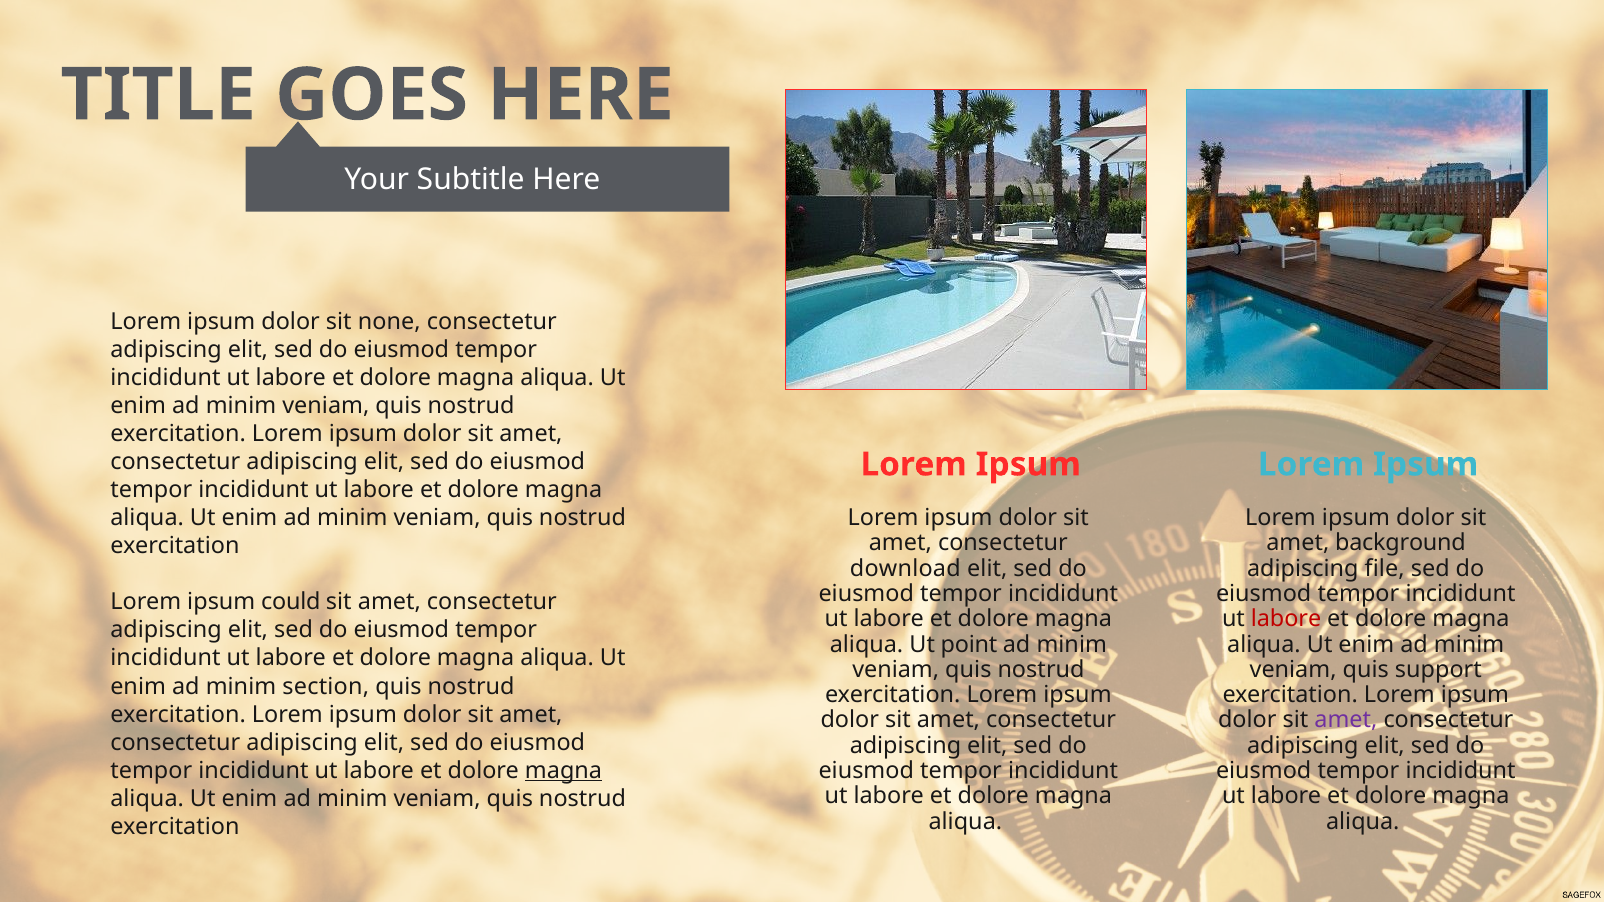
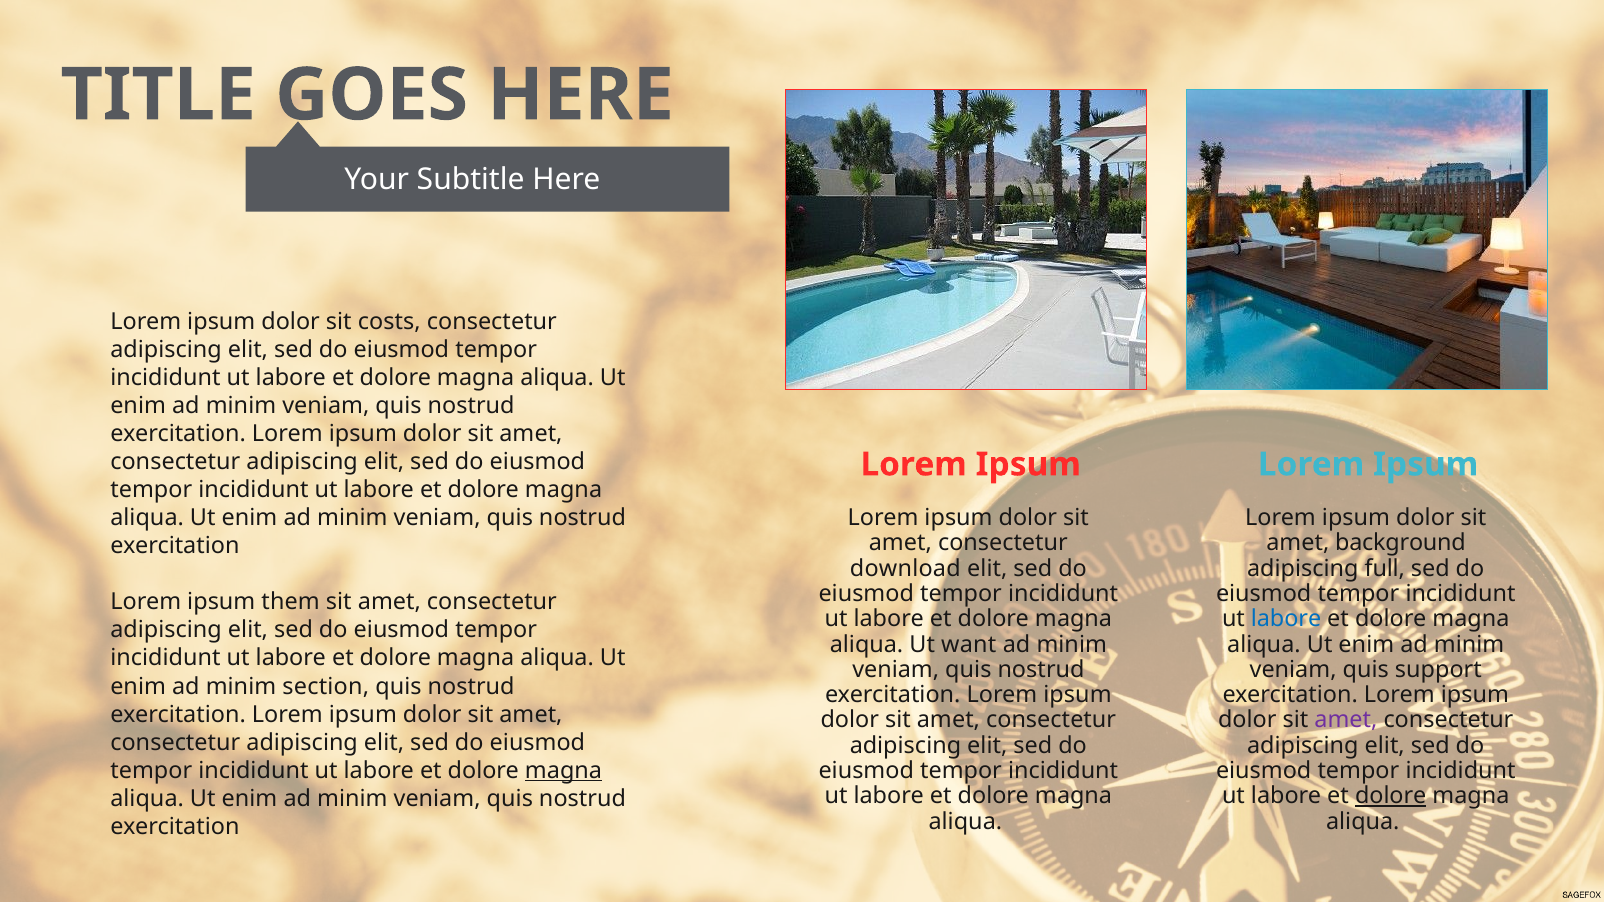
none: none -> costs (389, 321)
file: file -> full (1385, 569)
could: could -> them (291, 602)
labore colour: red -> blue (1286, 619)
point: point -> want (969, 645)
dolore underline: none -> present (1391, 796)
